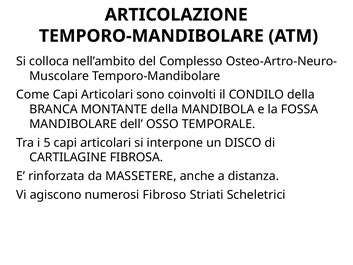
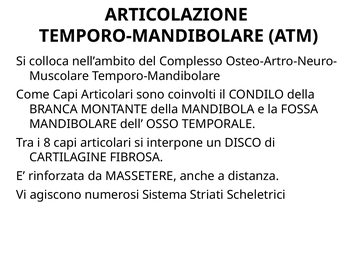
5: 5 -> 8 (47, 143)
Fibroso: Fibroso -> Sistema (165, 195)
